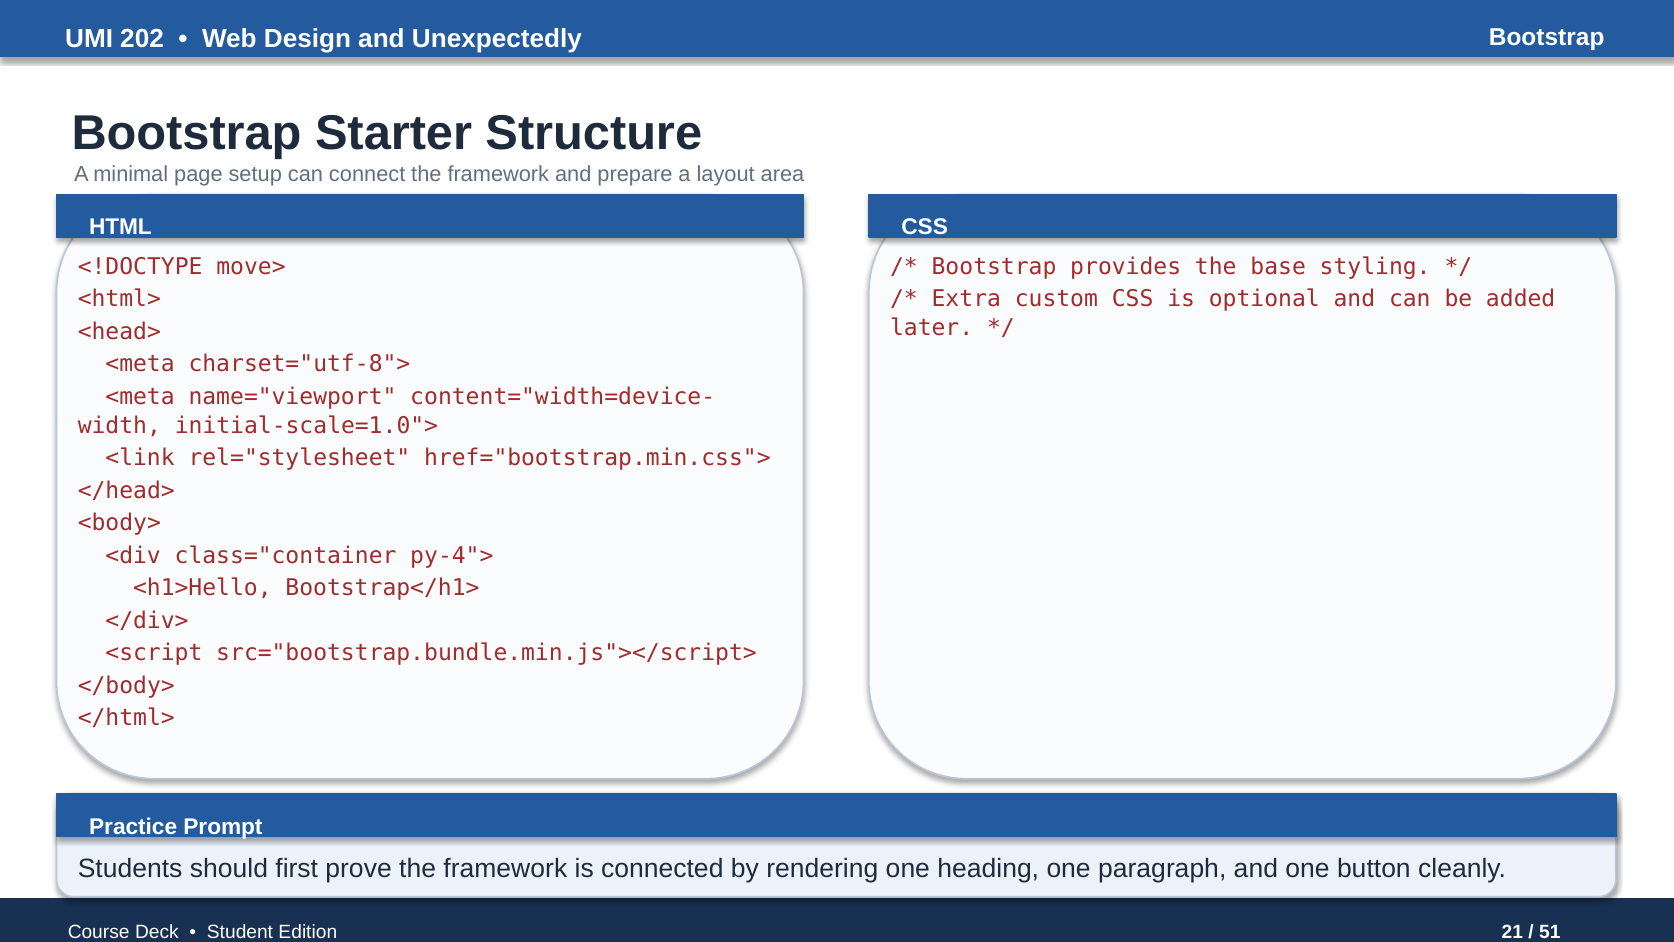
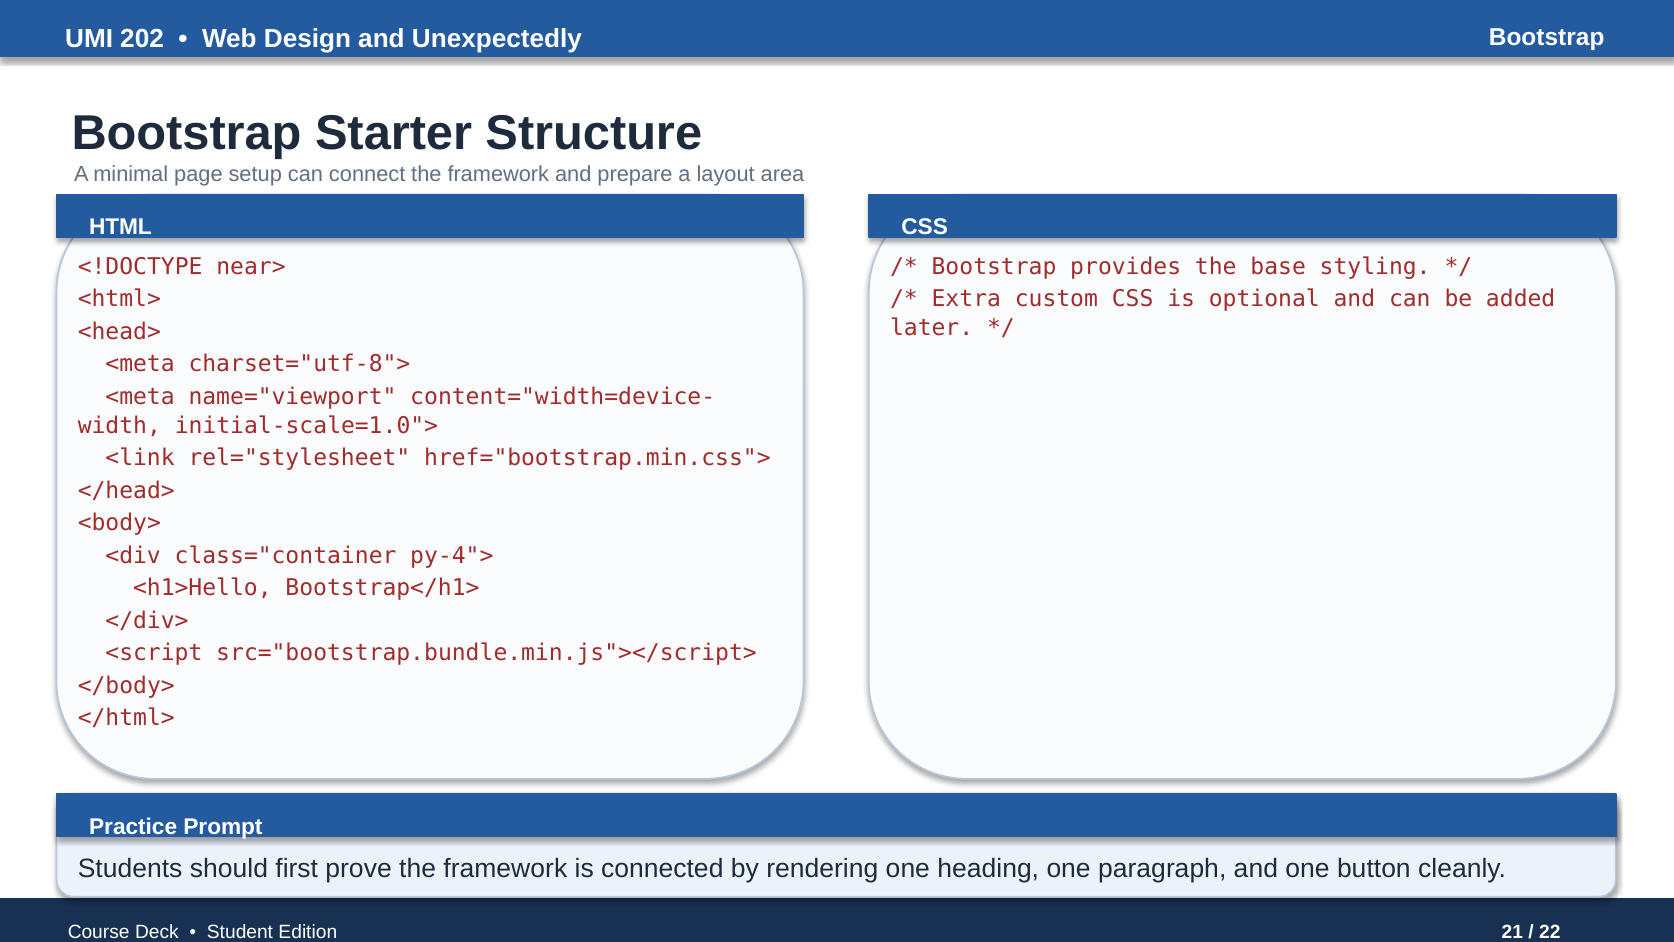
move>: move> -> near> (251, 267)
51: 51 -> 22 (1550, 932)
